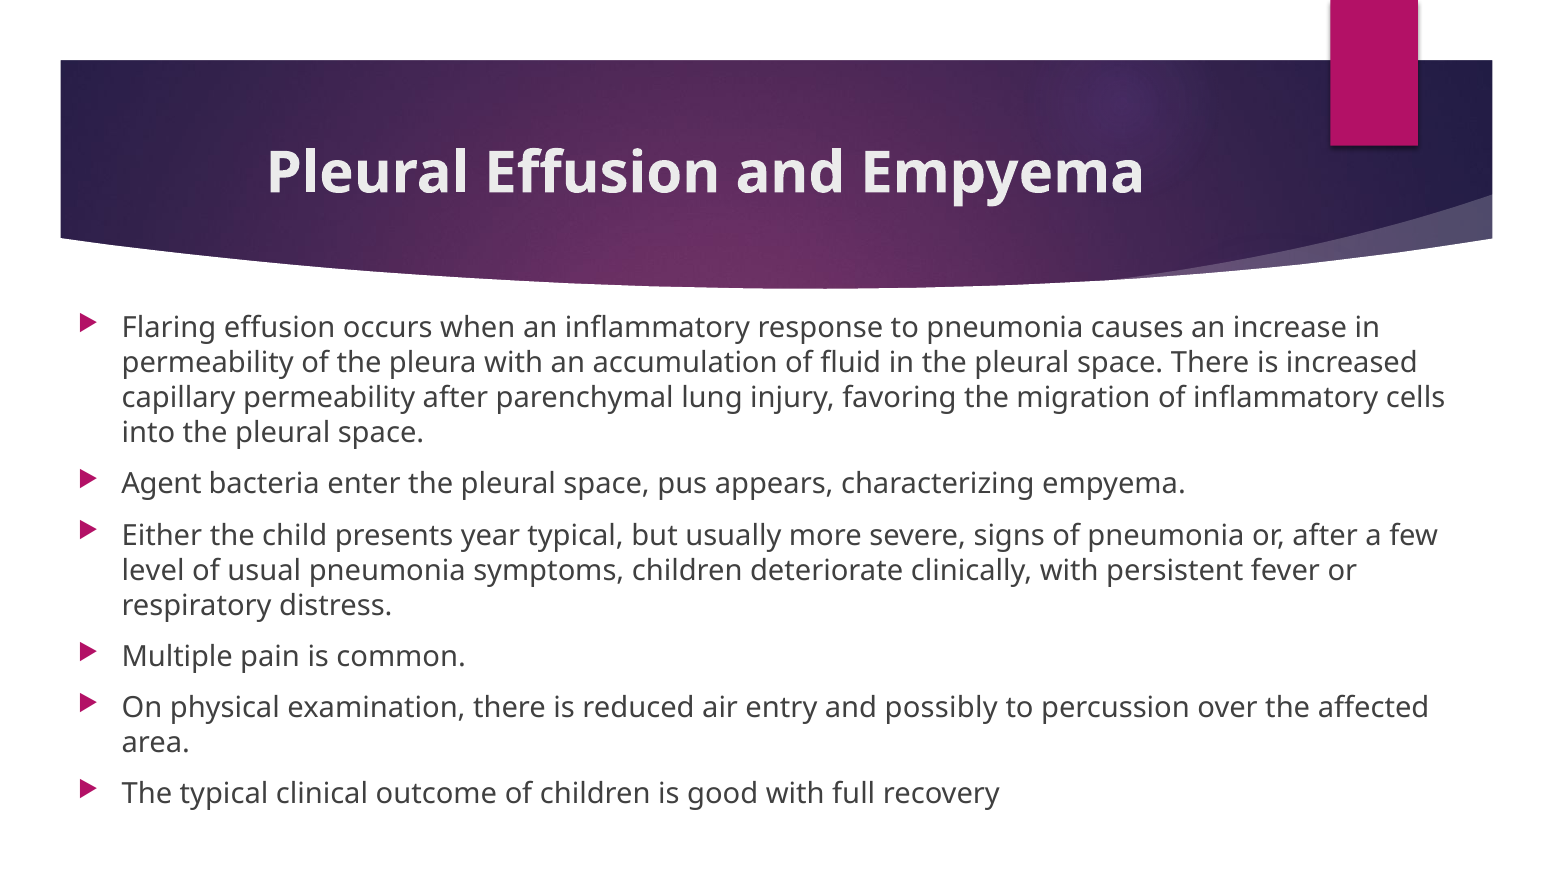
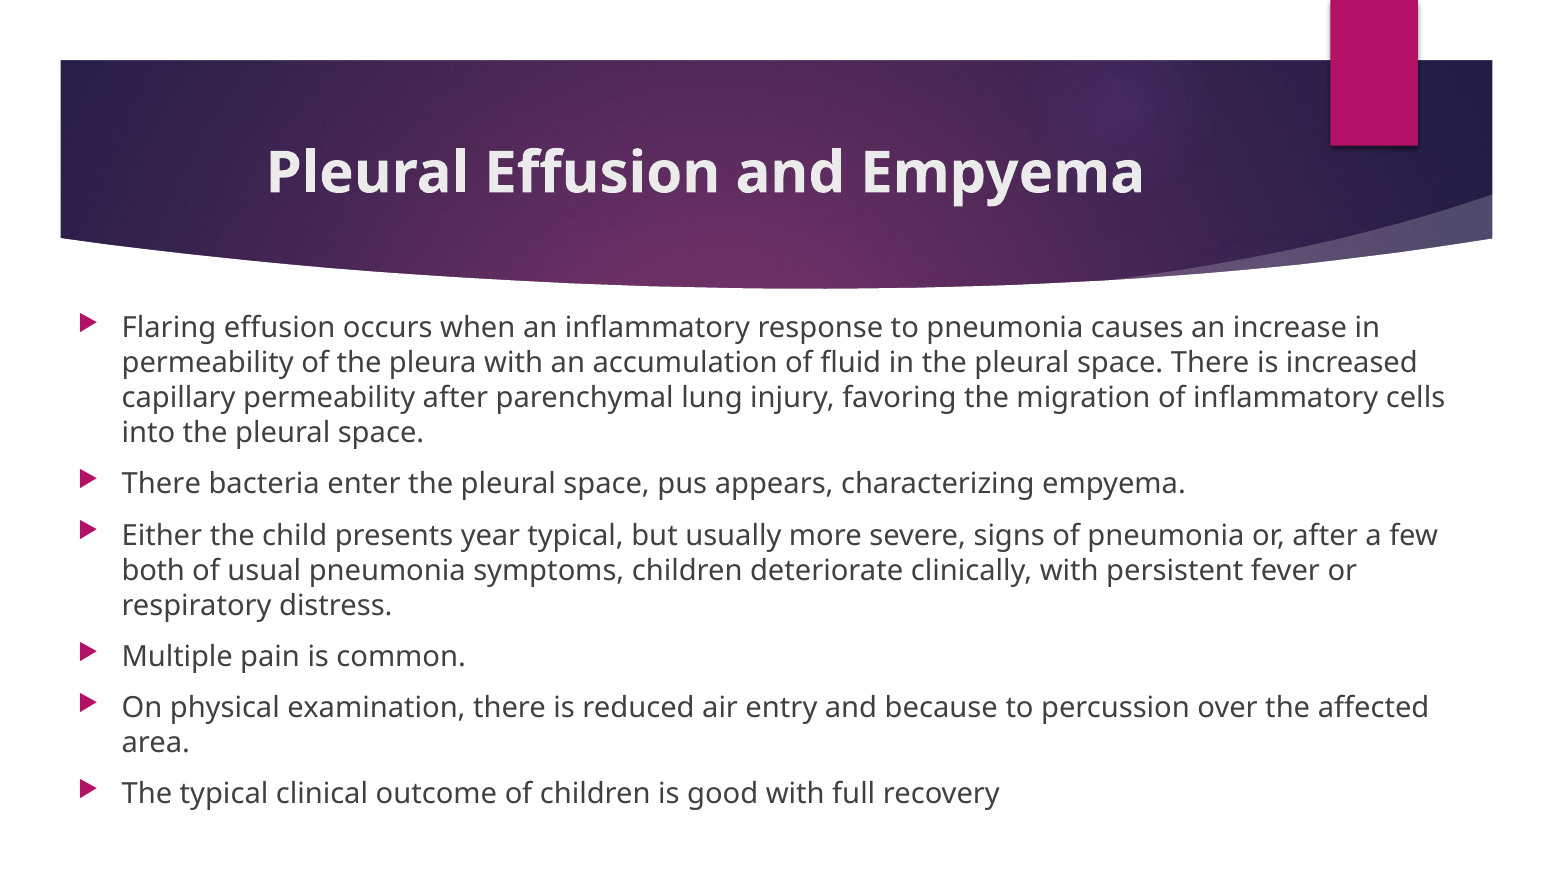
Agent: Agent -> There (161, 484)
level: level -> both (153, 571)
possibly: possibly -> because (941, 708)
